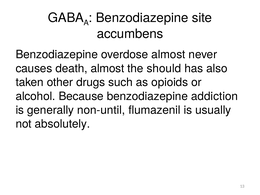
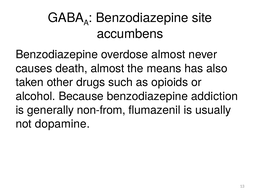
should: should -> means (164, 68)
non-until: non-until -> non-from (101, 110)
absolutely: absolutely -> dopamine (62, 124)
